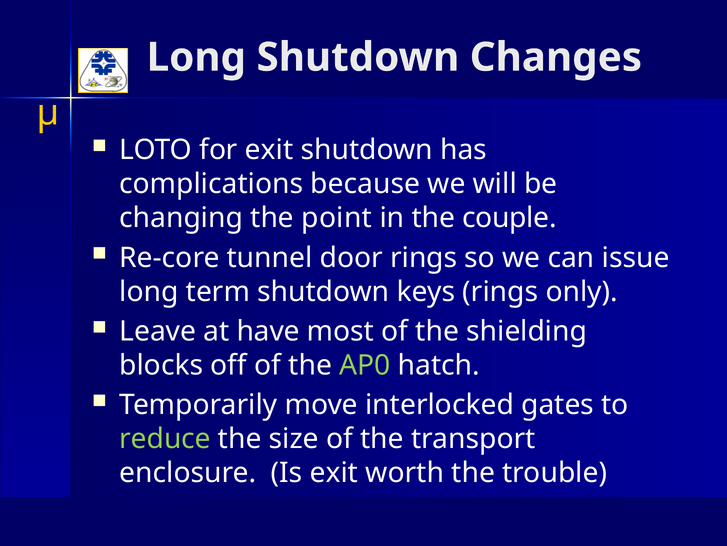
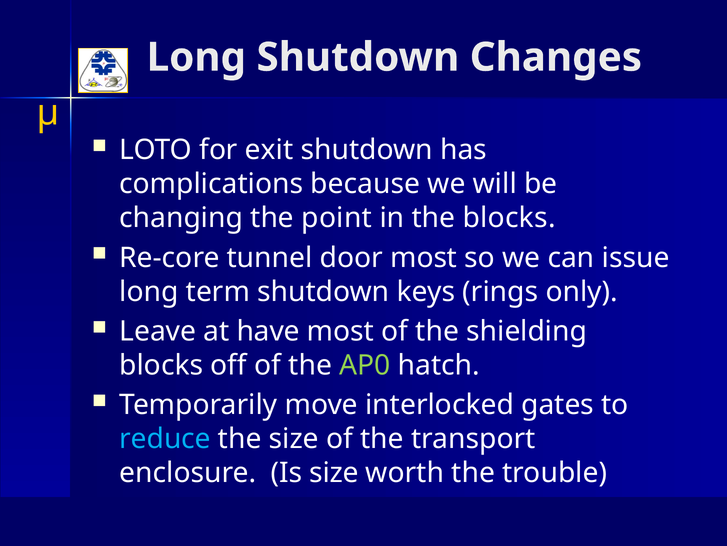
the couple: couple -> blocks (509, 218)
door rings: rings -> most (424, 257)
reduce colour: light green -> light blue (165, 438)
Is exit: exit -> size (334, 472)
